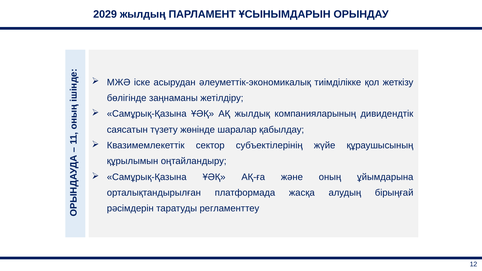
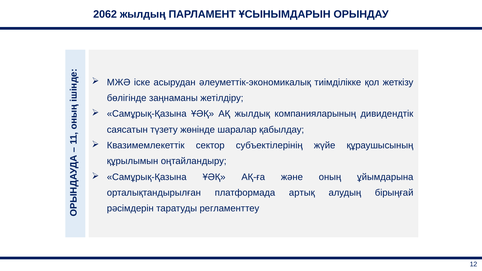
2029: 2029 -> 2062 (105, 14)
жасқа: жасқа -> артық (302, 193)
